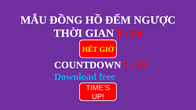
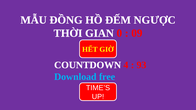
04: 04 -> 09 (137, 33)
1: 1 -> 4 (126, 65)
01: 01 -> 93 (142, 65)
